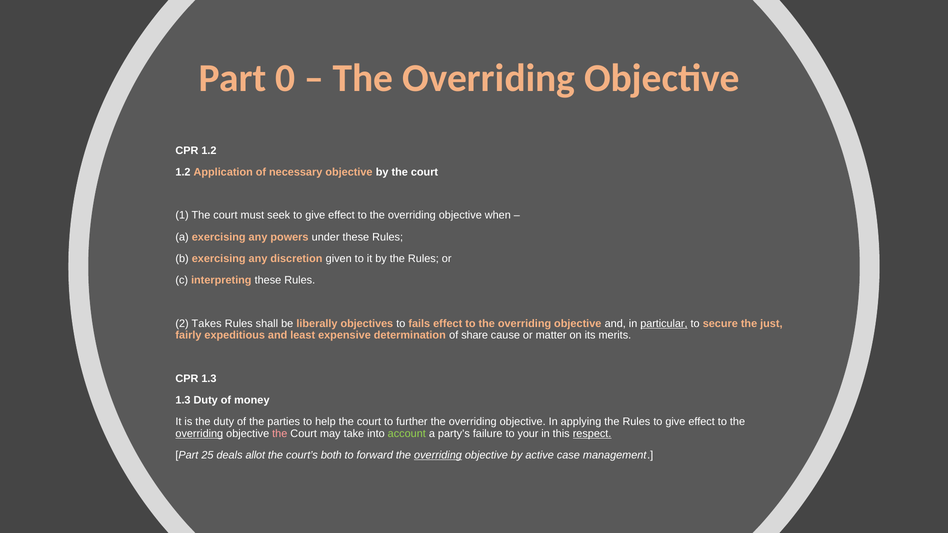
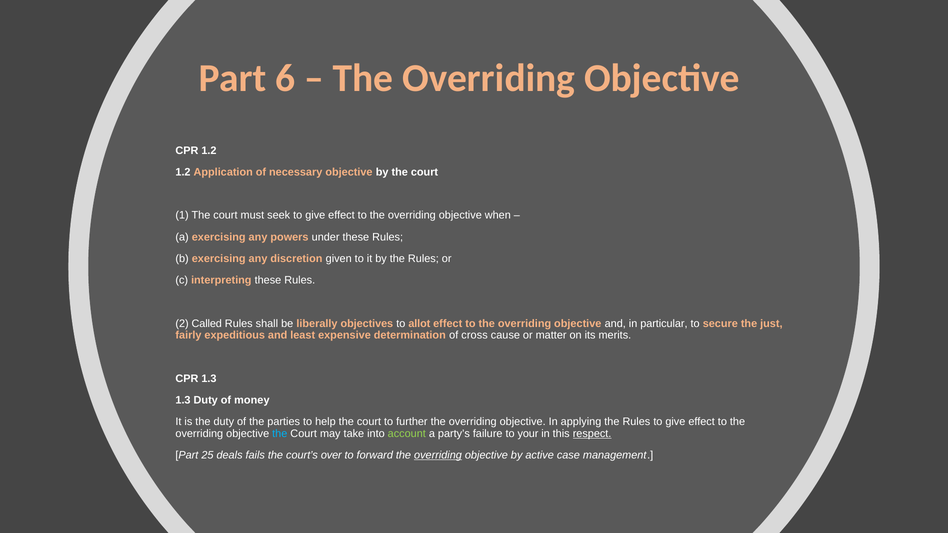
0: 0 -> 6 (285, 78)
Takes: Takes -> Called (207, 324)
fails: fails -> allot (419, 324)
particular underline: present -> none (664, 324)
share: share -> cross (475, 335)
overriding underline: present -> none (199, 434)
the colour: pink -> light blue (280, 434)
allot: allot -> fails (255, 455)
both: both -> over (331, 455)
